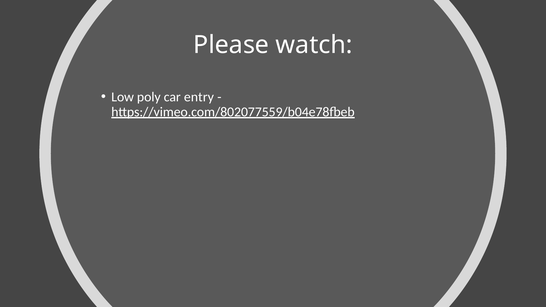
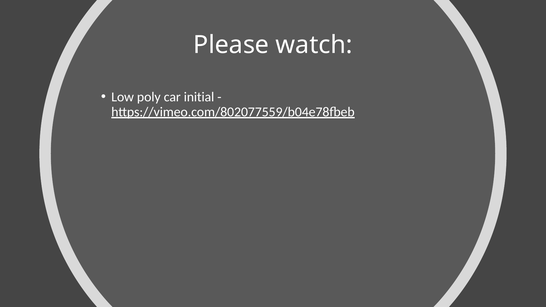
entry: entry -> initial (199, 97)
